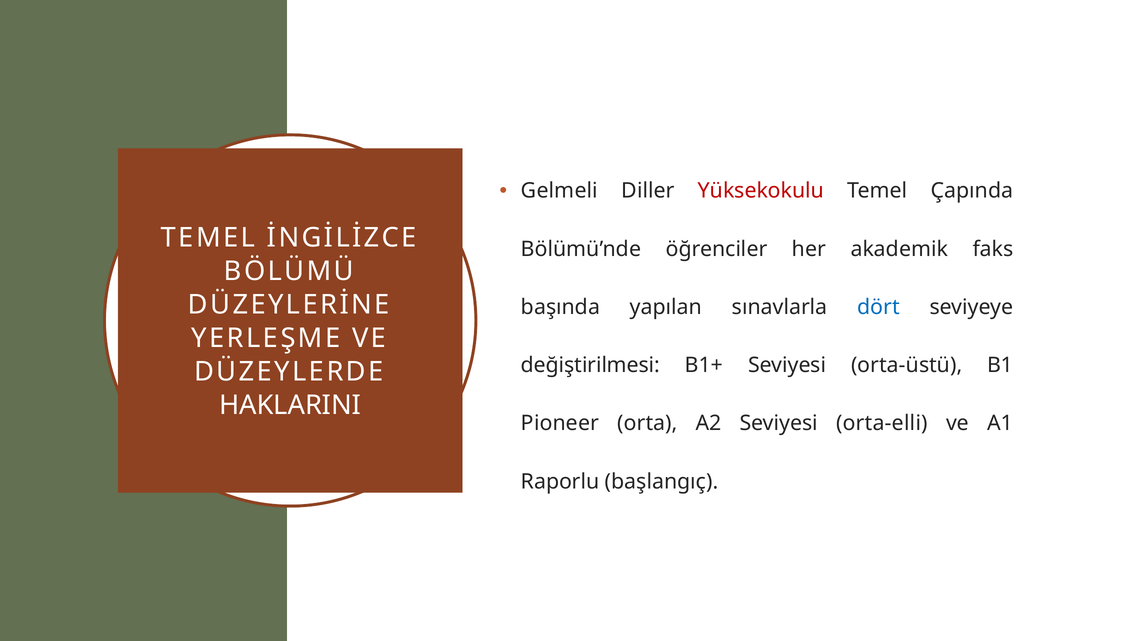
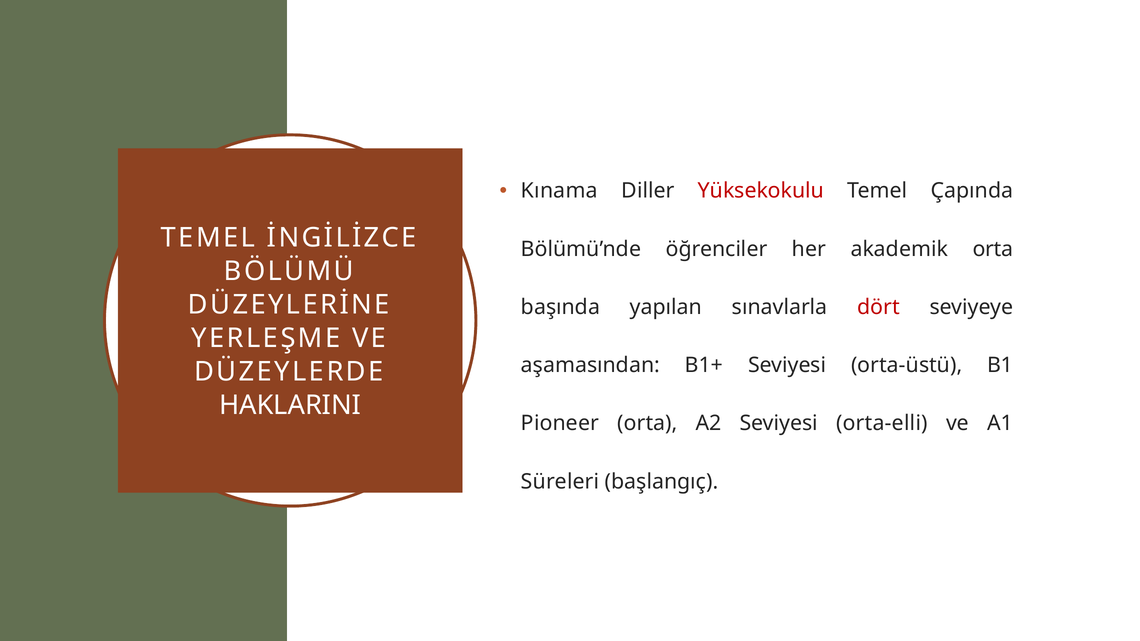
Gelmeli: Gelmeli -> Kınama (559, 191)
akademik faks: faks -> orta (993, 249)
dört colour: blue -> red (878, 307)
değiştirilmesi: değiştirilmesi -> aşamasından (590, 365)
Raporlu: Raporlu -> Süreleri (560, 482)
